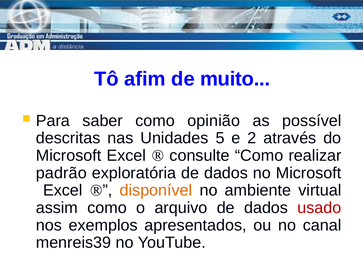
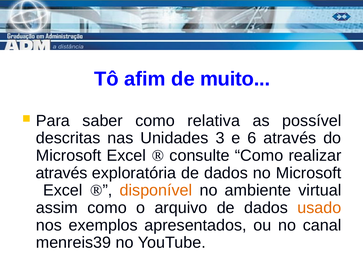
opinião: opinião -> relativa (214, 121)
5: 5 -> 3 (220, 138)
2: 2 -> 6 (252, 138)
padrão: padrão -> através (61, 173)
usado colour: red -> orange (319, 208)
